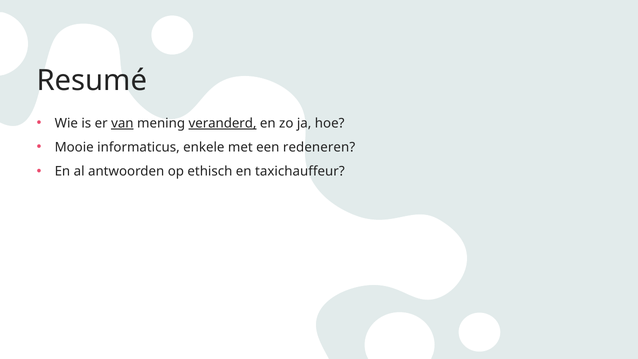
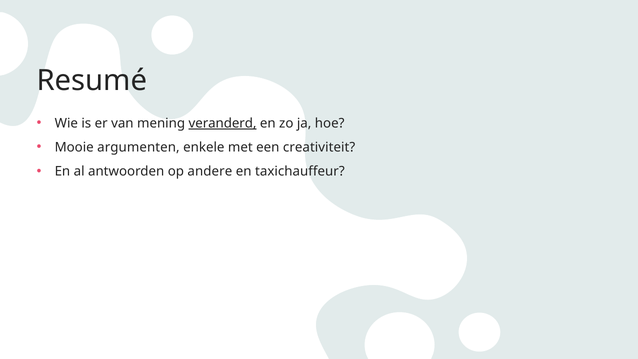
van underline: present -> none (122, 123)
informaticus: informaticus -> argumenten (138, 147)
redeneren: redeneren -> creativiteit (319, 147)
ethisch: ethisch -> andere (210, 171)
